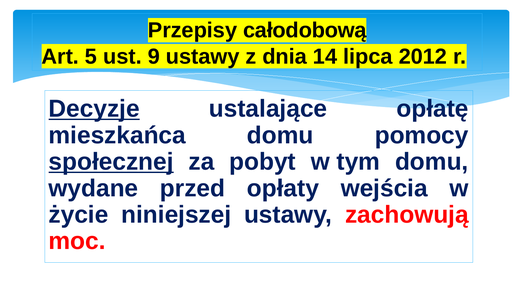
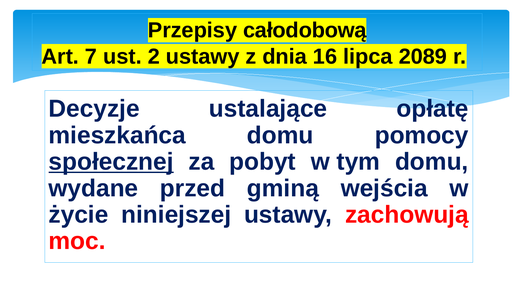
5: 5 -> 7 (91, 56)
9: 9 -> 2 (154, 56)
14: 14 -> 16 (325, 56)
2012: 2012 -> 2089 (423, 56)
Decyzje underline: present -> none (94, 109)
opłaty: opłaty -> gminą (283, 188)
